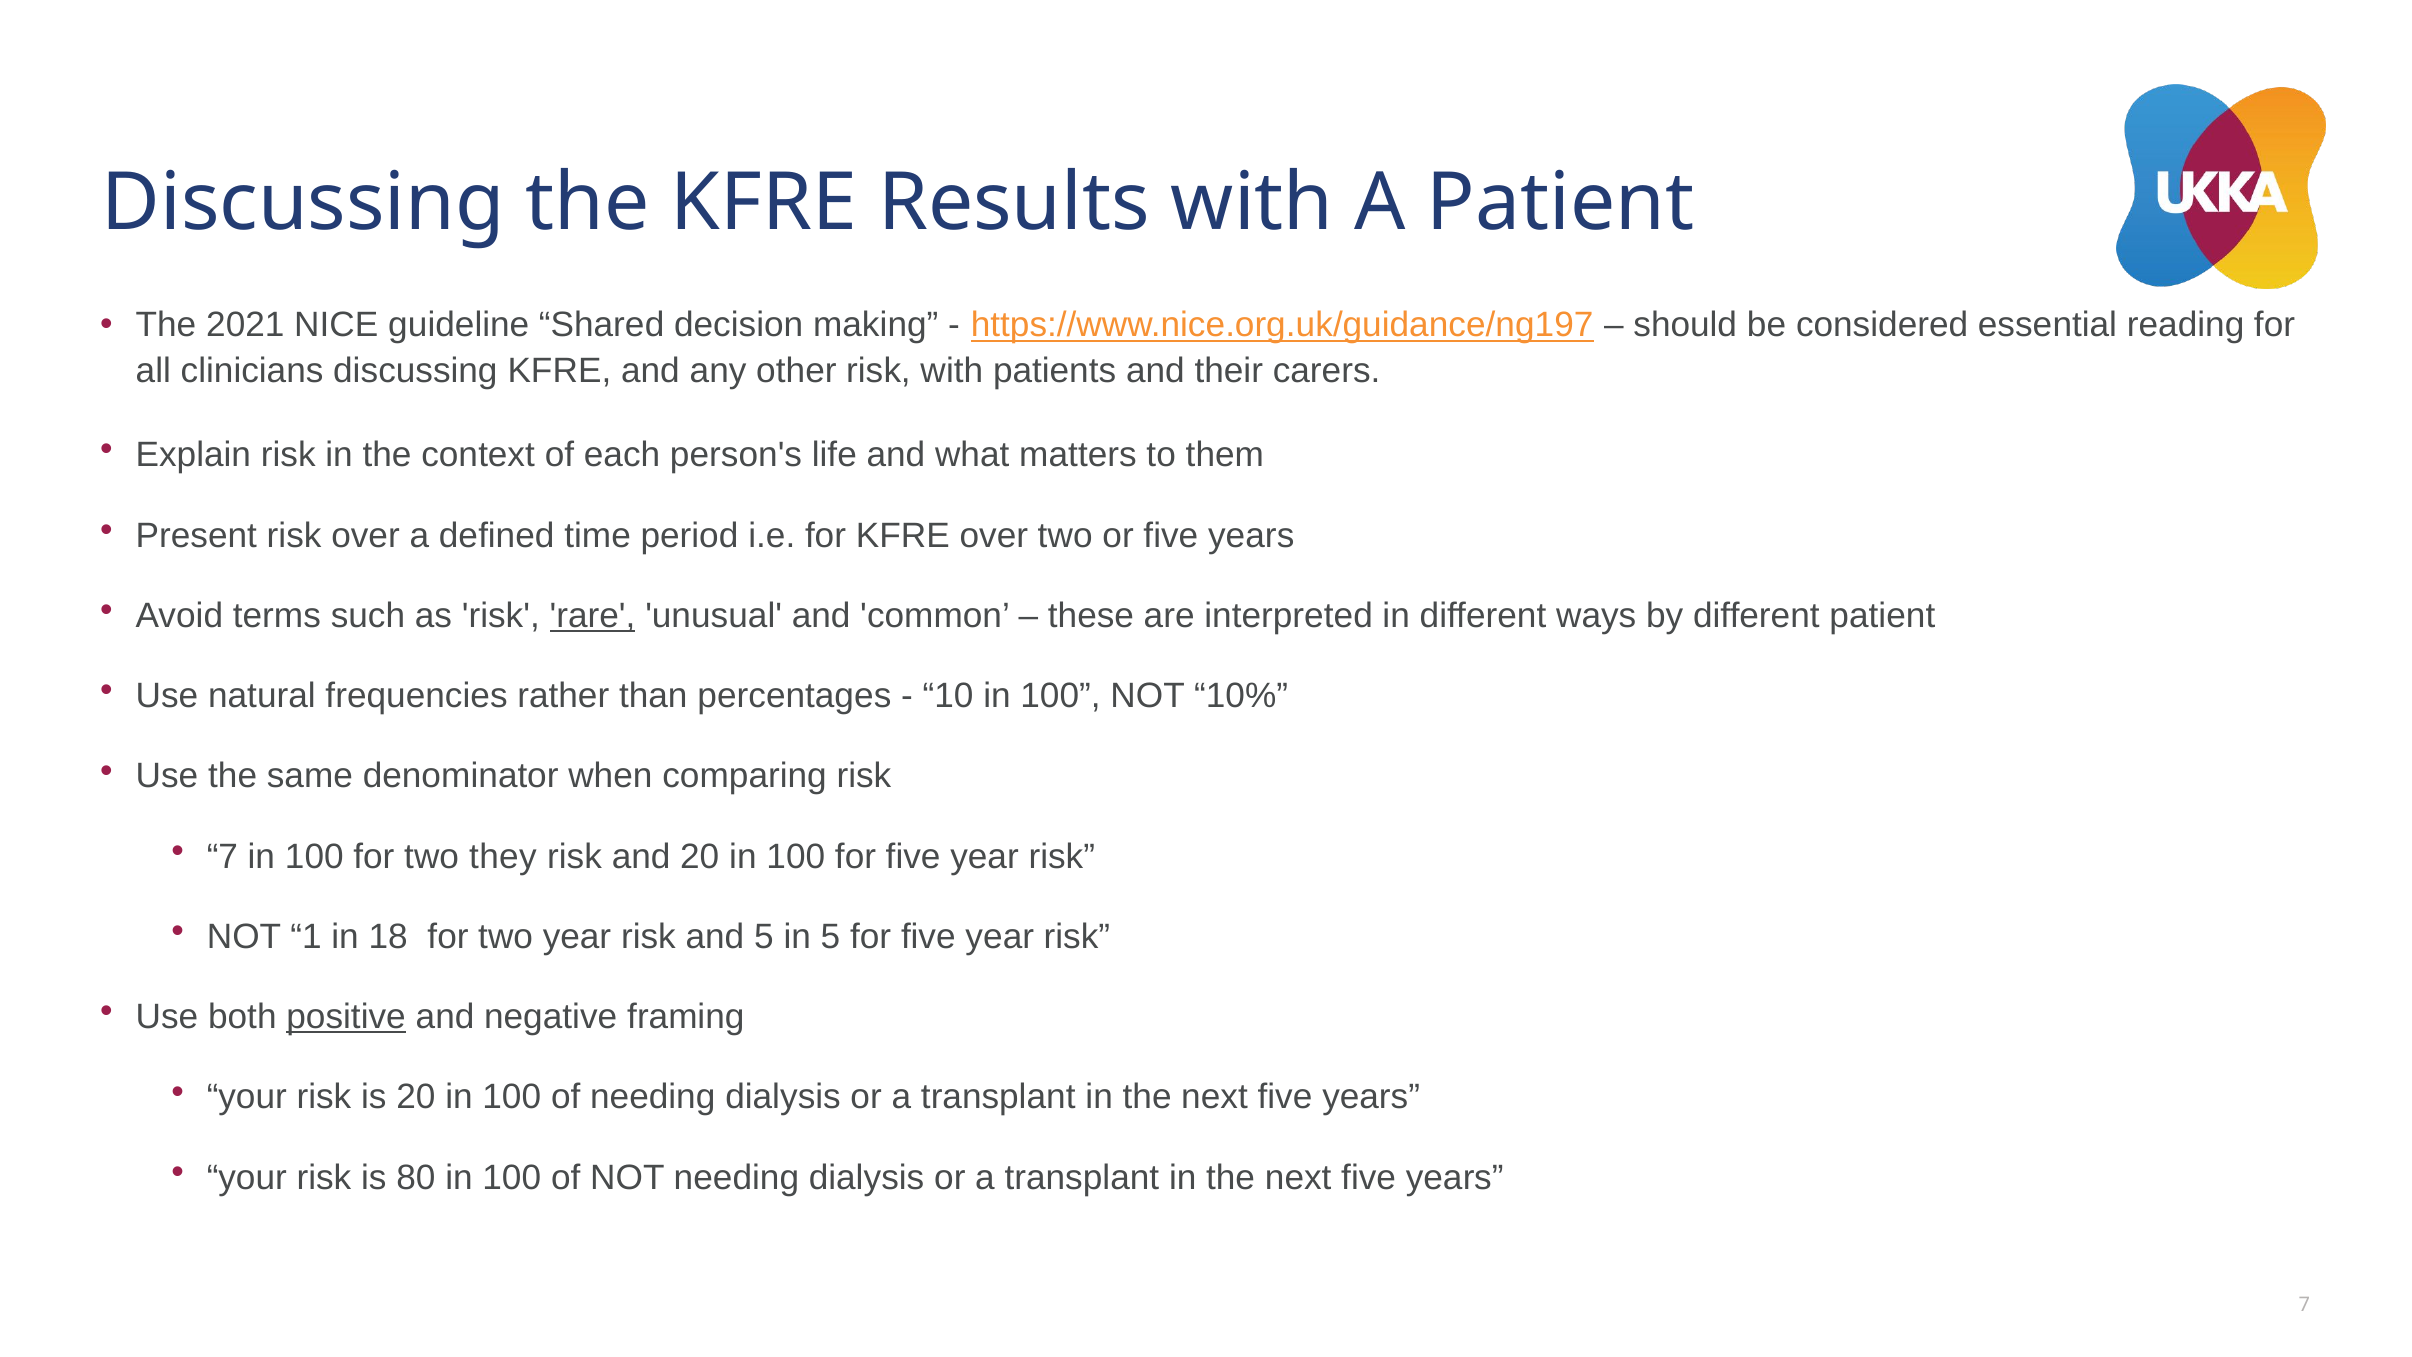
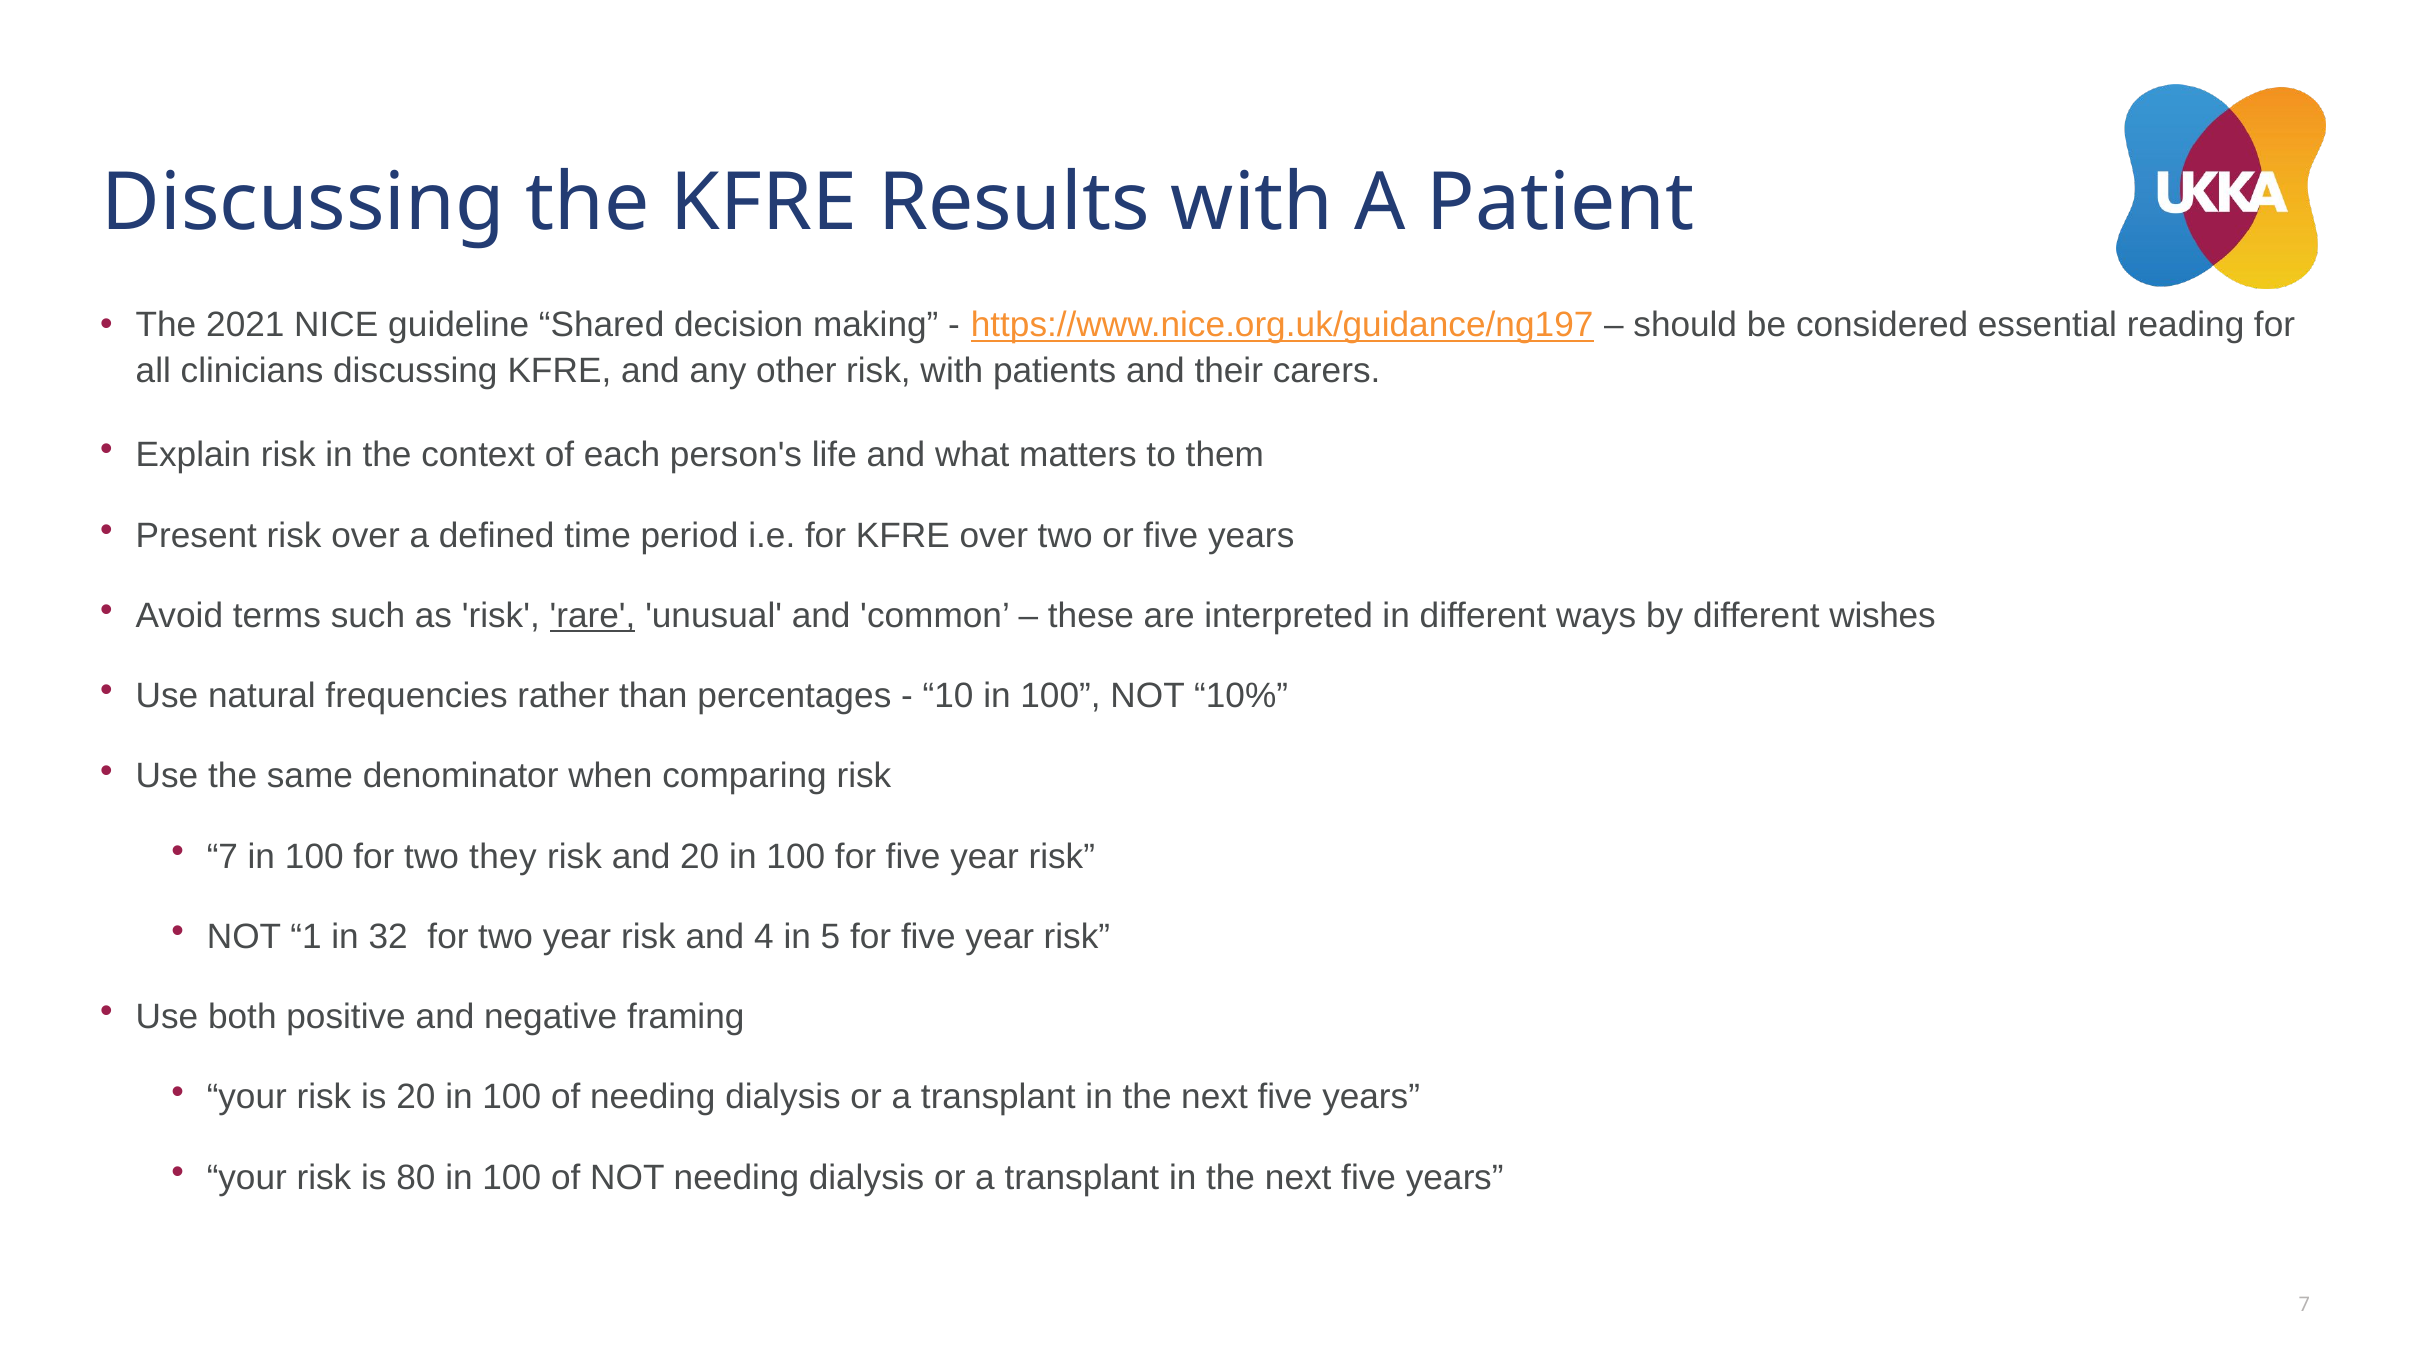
different patient: patient -> wishes (1883, 616)
18: 18 -> 32 (388, 937)
and 5: 5 -> 4 (764, 937)
positive underline: present -> none (346, 1017)
